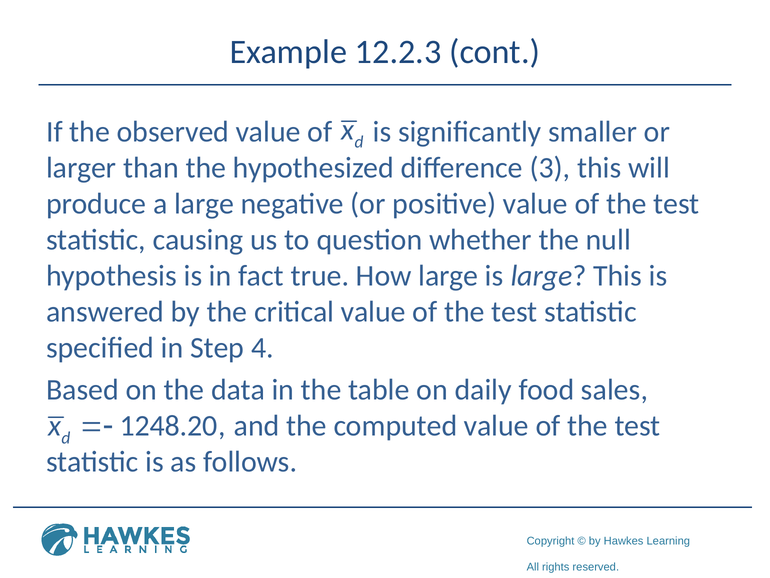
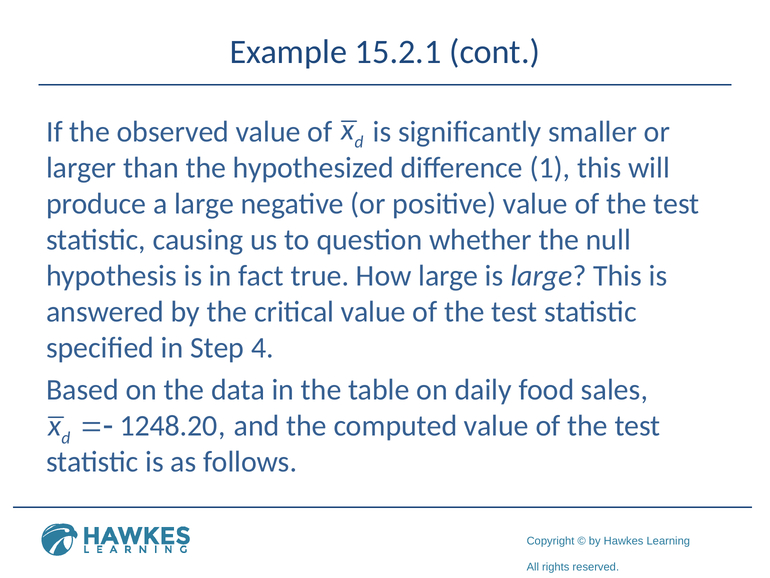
12.2.3: 12.2.3 -> 15.2.1 (398, 52)
3: 3 -> 1 (550, 168)
